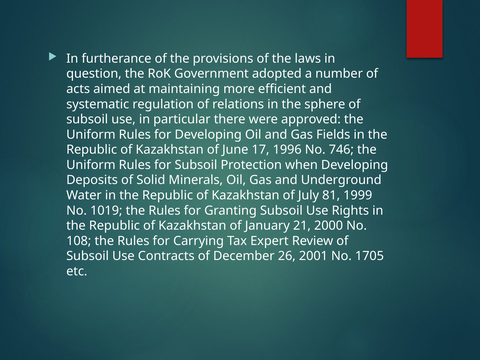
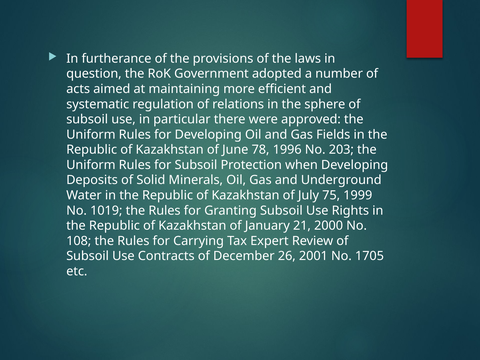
17: 17 -> 78 (261, 150)
746: 746 -> 203 (341, 150)
81: 81 -> 75 (331, 195)
